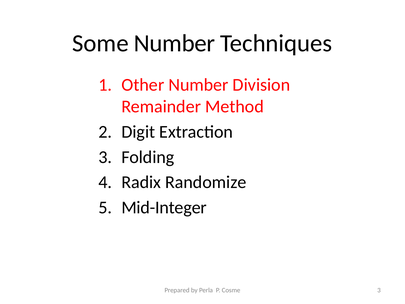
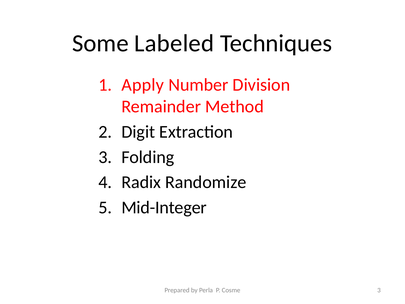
Some Number: Number -> Labeled (174, 43)
Other: Other -> Apply (143, 85)
